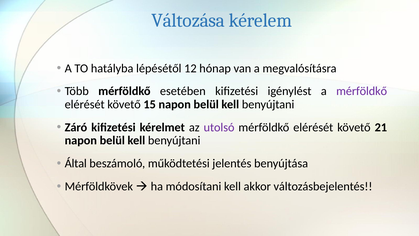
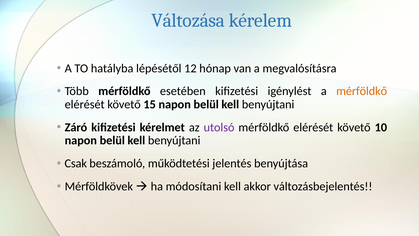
mérföldkő colour: purple -> orange (362, 91)
21: 21 -> 10 (381, 127)
Által: Által -> Csak (76, 163)
